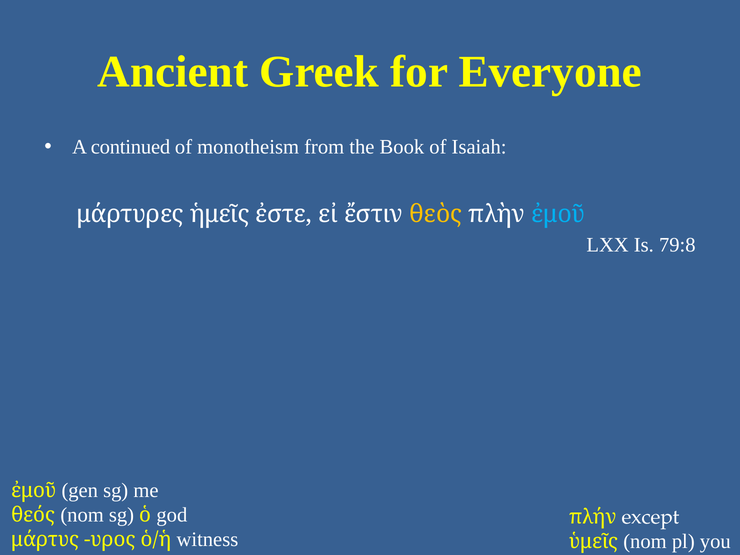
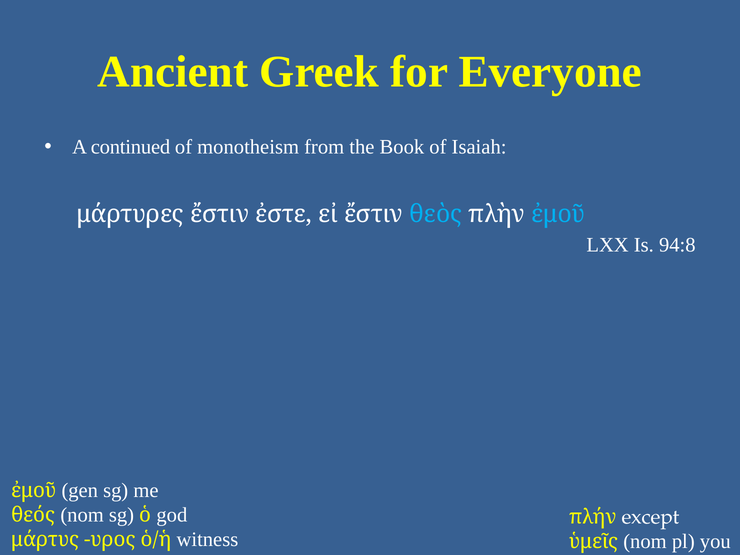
μάρτυρες ἡμεῖς: ἡμεῖς -> ἔστιν (220, 214)
θεὸς colour: yellow -> light blue (436, 214)
79:8: 79:8 -> 94:8 (677, 245)
